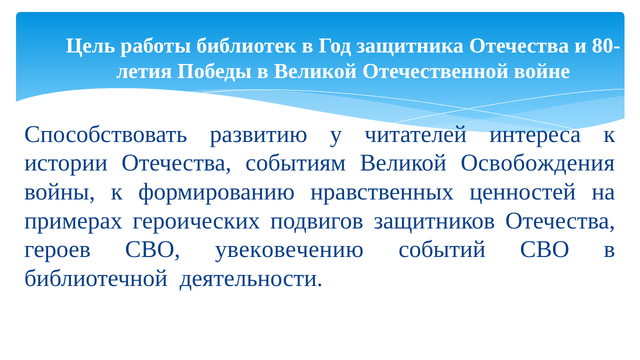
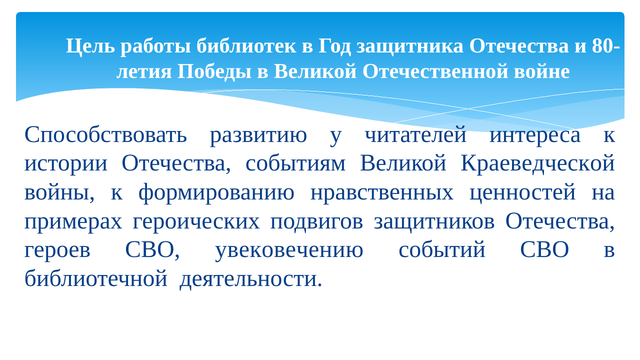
Освобождения: Освобождения -> Краеведческой (538, 163)
